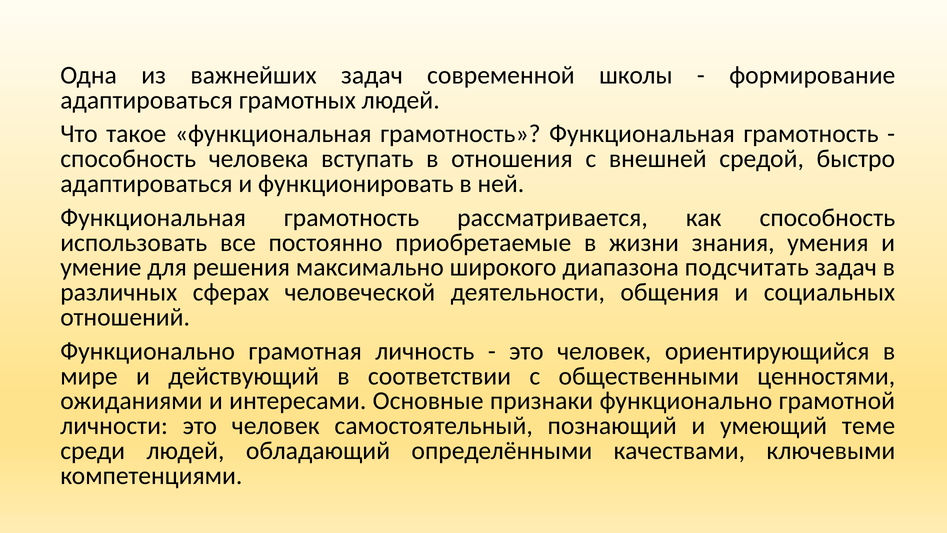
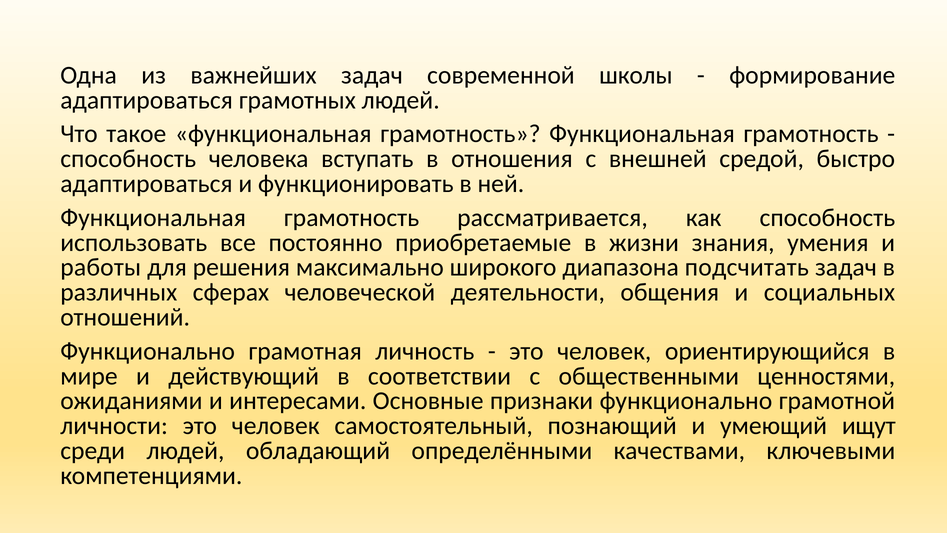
умение: умение -> работы (101, 267)
теме: теме -> ищут (869, 426)
